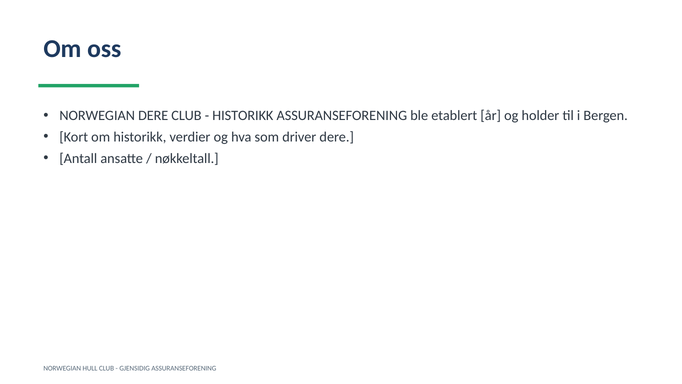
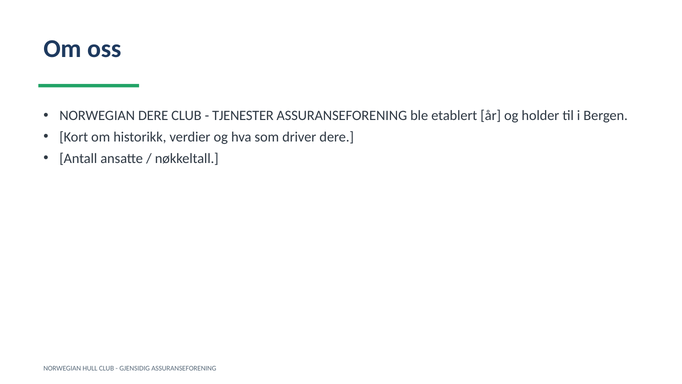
HISTORIKK: HISTORIKK -> TJENESTER (243, 116)
